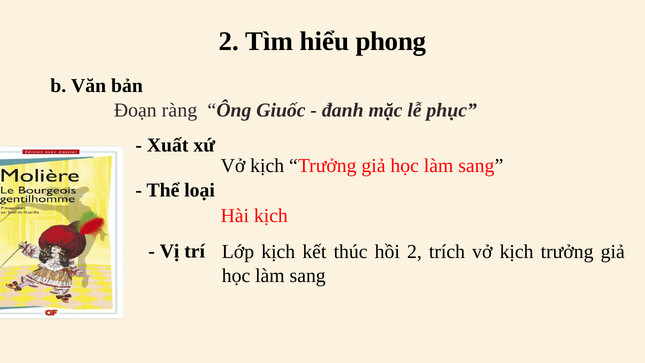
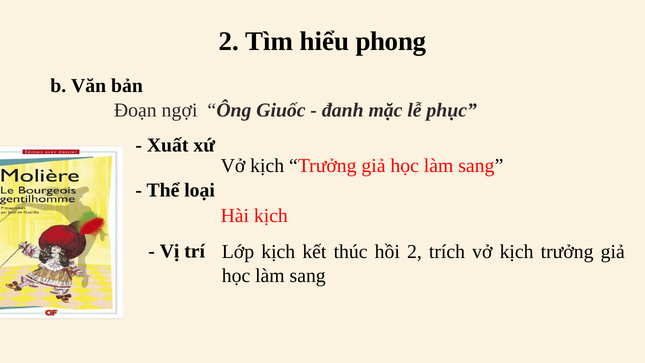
ràng: ràng -> ngợi (180, 110)
